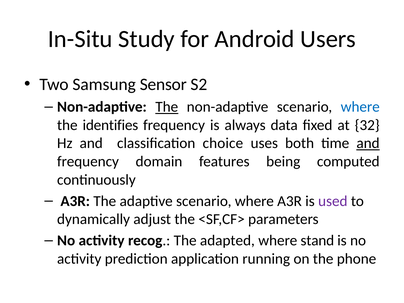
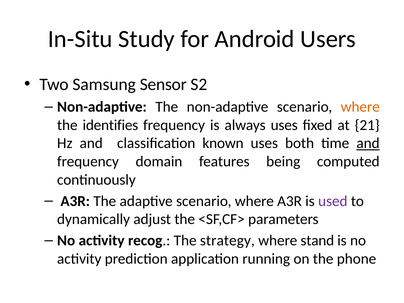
The underline: present -> none (167, 107)
where colour: blue -> orange (360, 107)
always data: data -> uses (284, 125)
32: 32 -> 21 (367, 125)
choice: choice -> known (223, 143)
adapted: adapted -> strategy (227, 241)
